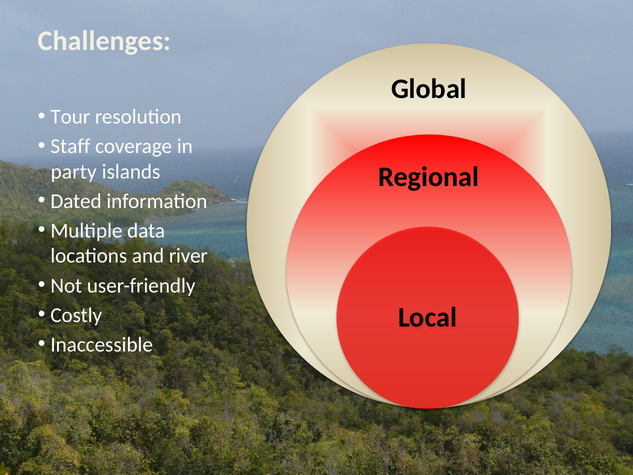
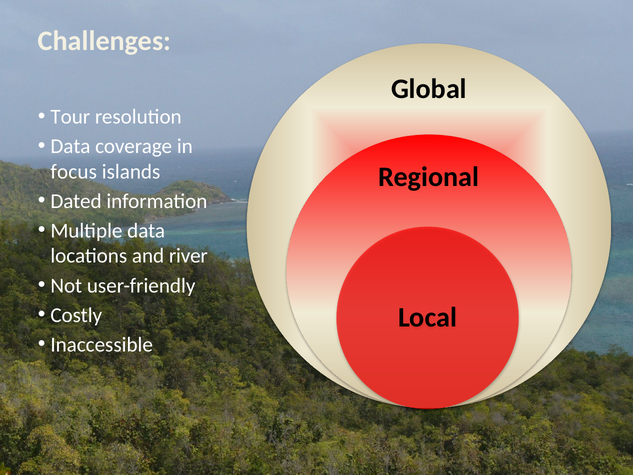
Staff: Staff -> Data (70, 146)
party: party -> focus (74, 171)
